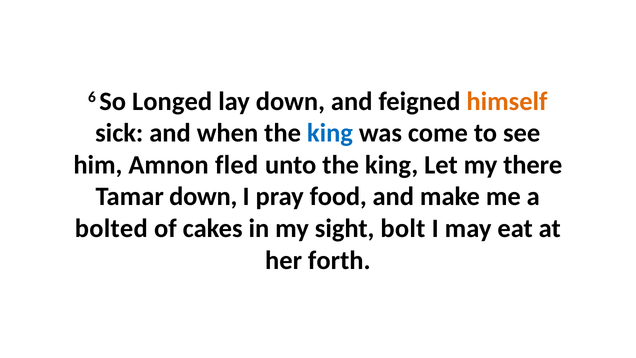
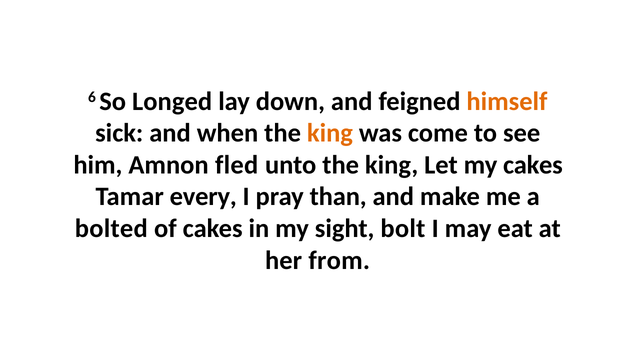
king colour: blue -> orange (330, 133)
my there: there -> cakes (533, 165)
Tamar down: down -> every (203, 197)
food: food -> than (338, 197)
forth: forth -> from (339, 260)
